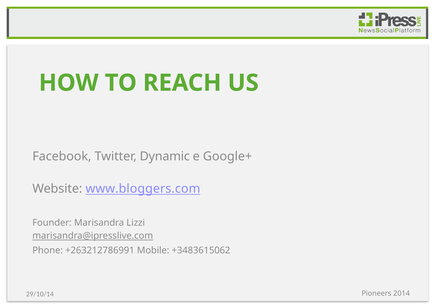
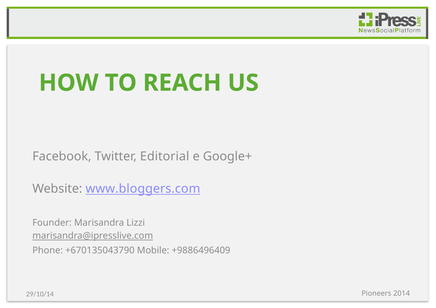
Dynamic: Dynamic -> Editorial (165, 157)
+263212786991: +263212786991 -> +670135043790 (100, 251)
+3483615062: +3483615062 -> +9886496409 (201, 251)
